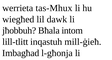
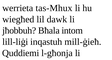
lill-tlitt: lill-tlitt -> lill-liġi (15, 42)
Imbagħad: Imbagħad -> Quddiemi (21, 53)
